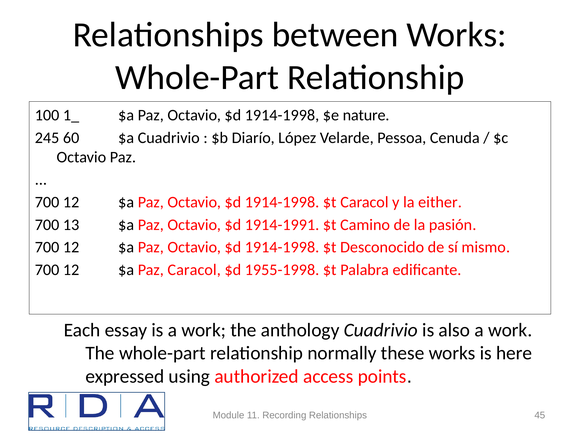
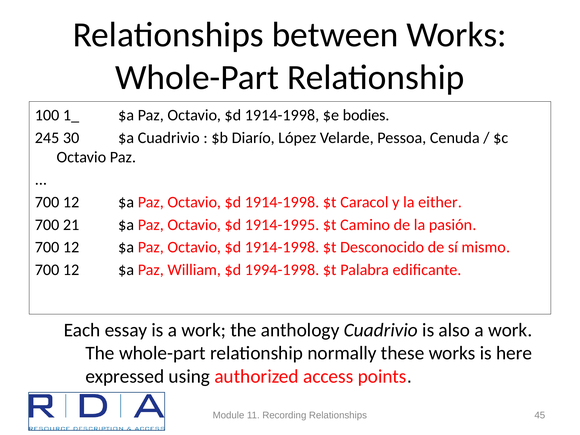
nature: nature -> bodies (366, 115)
60: 60 -> 30 (71, 138)
13: 13 -> 21 (71, 225)
1914-1991: 1914-1991 -> 1914-1995 (282, 225)
Paz Caracol: Caracol -> William (194, 270)
1955-1998: 1955-1998 -> 1994-1998 (282, 270)
